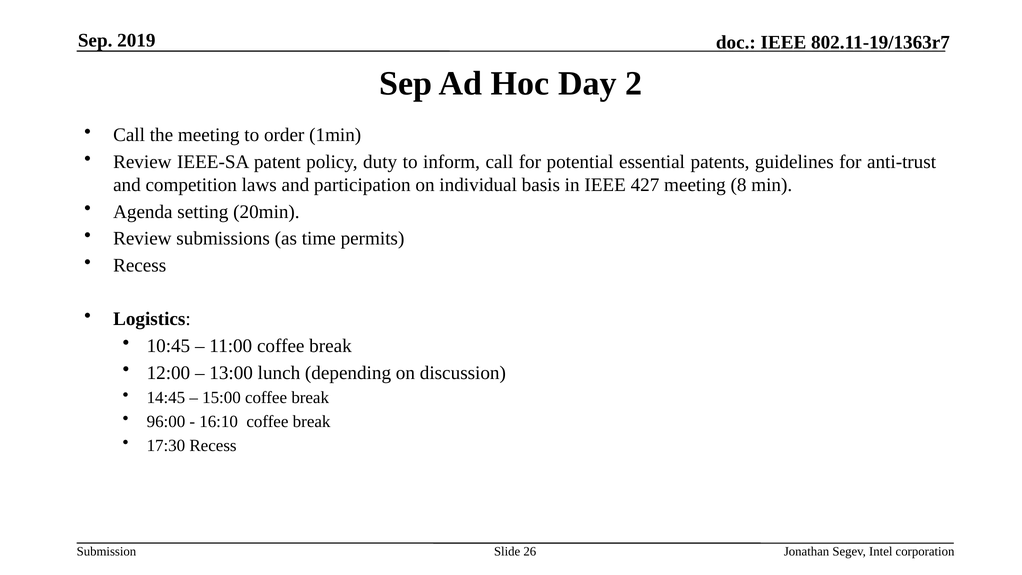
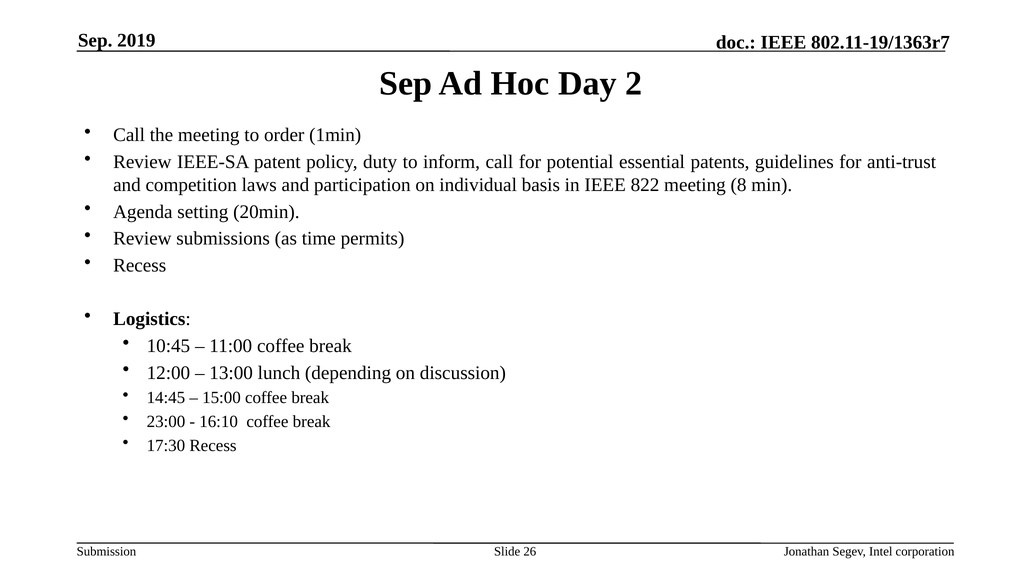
427: 427 -> 822 (645, 185)
96:00: 96:00 -> 23:00 (166, 422)
